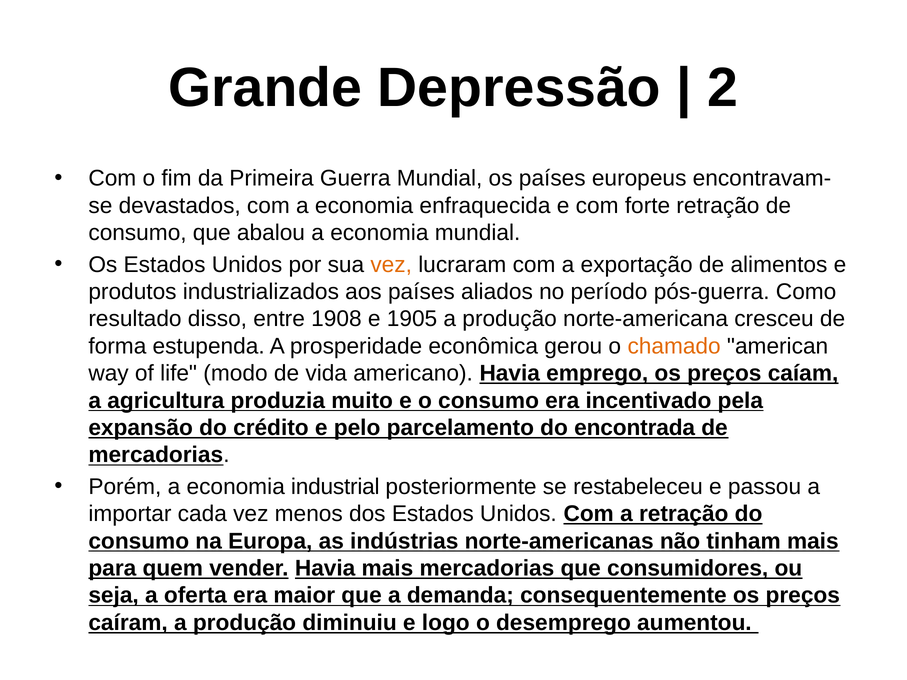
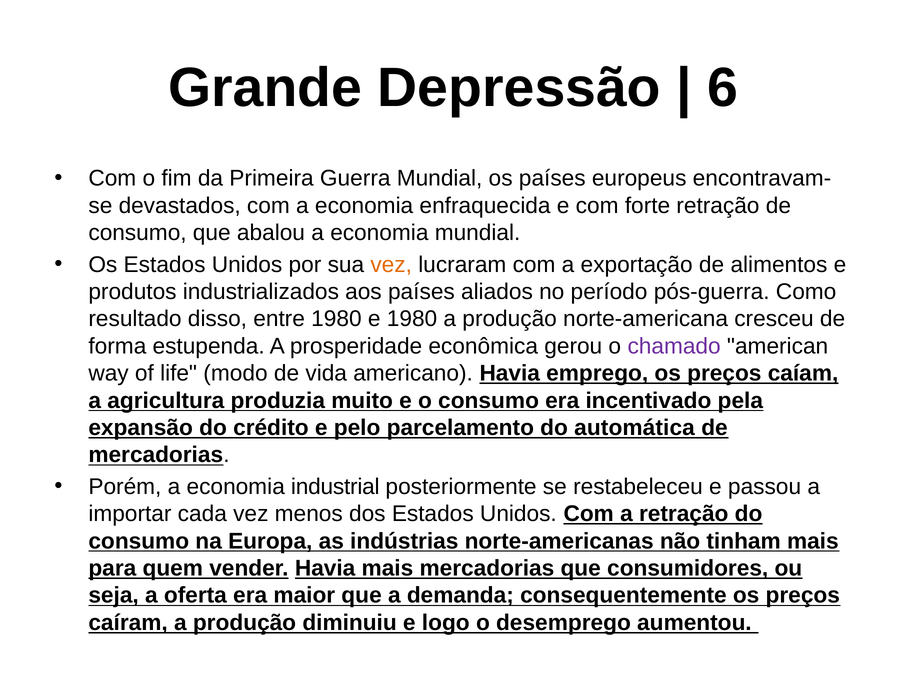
2: 2 -> 6 (722, 88)
entre 1908: 1908 -> 1980 (336, 319)
e 1905: 1905 -> 1980 (412, 319)
chamado colour: orange -> purple (674, 346)
encontrada: encontrada -> automática (635, 428)
